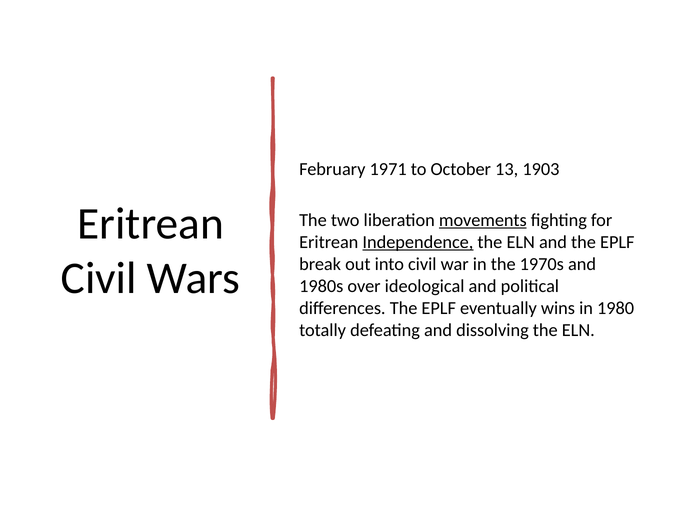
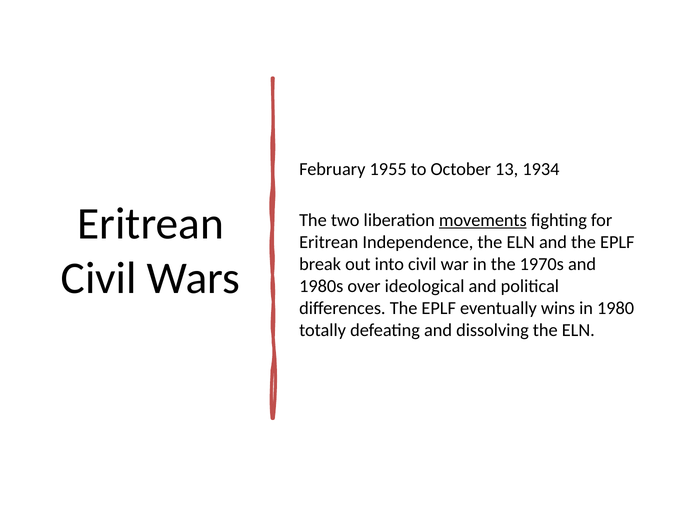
1971: 1971 -> 1955 (388, 169)
1903: 1903 -> 1934 (541, 169)
Independence underline: present -> none (418, 242)
